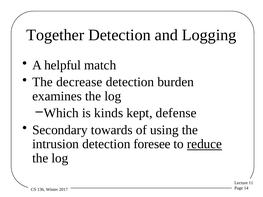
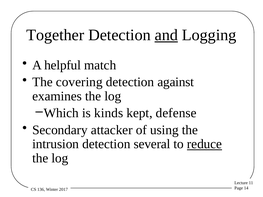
and underline: none -> present (166, 35)
decrease: decrease -> covering (79, 82)
burden: burden -> against (176, 82)
towards: towards -> attacker (112, 130)
foresee: foresee -> several (152, 144)
